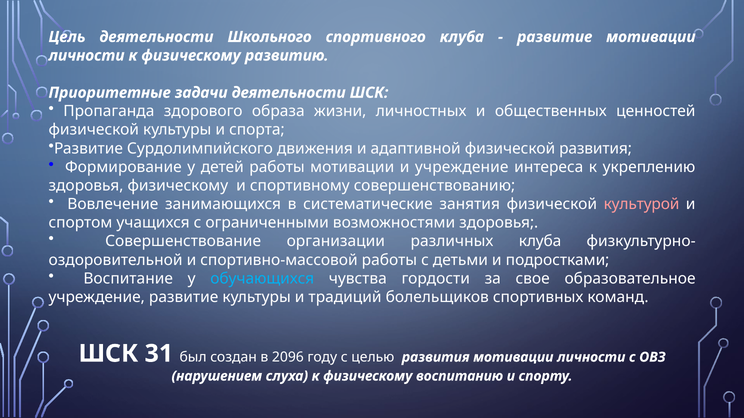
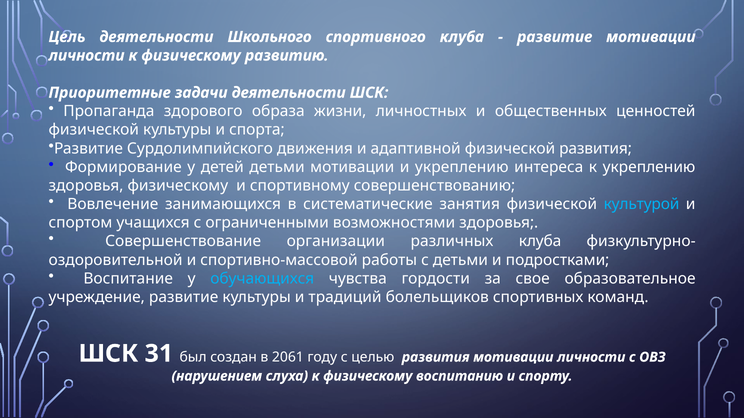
детей работы: работы -> детьми (277, 167)
и учреждение: учреждение -> укреплению (462, 167)
культурой colour: pink -> light blue (642, 204)
2096: 2096 -> 2061 (288, 358)
